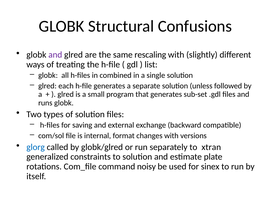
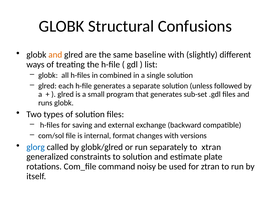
and colour: purple -> orange (55, 55)
rescaling: rescaling -> baseline (150, 55)
sinex: sinex -> ztran (210, 167)
